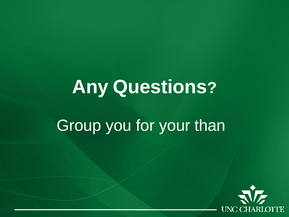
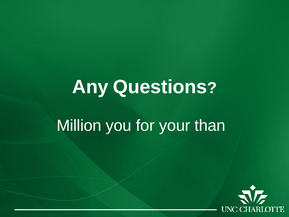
Group: Group -> Million (79, 125)
